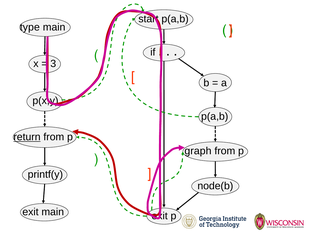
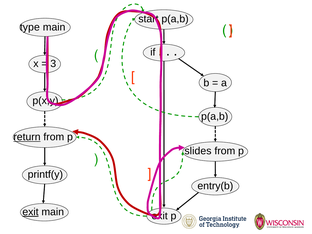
graph: graph -> slides (198, 151)
node(b: node(b -> entry(b (215, 186)
exit underline: none -> present (30, 212)
